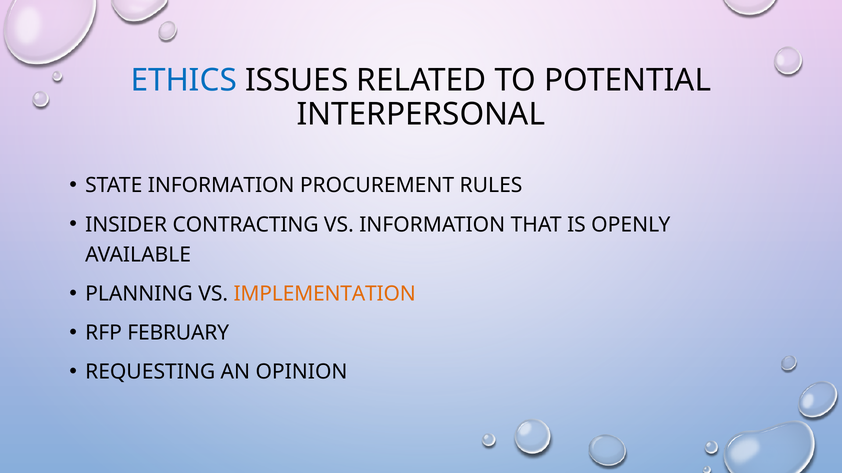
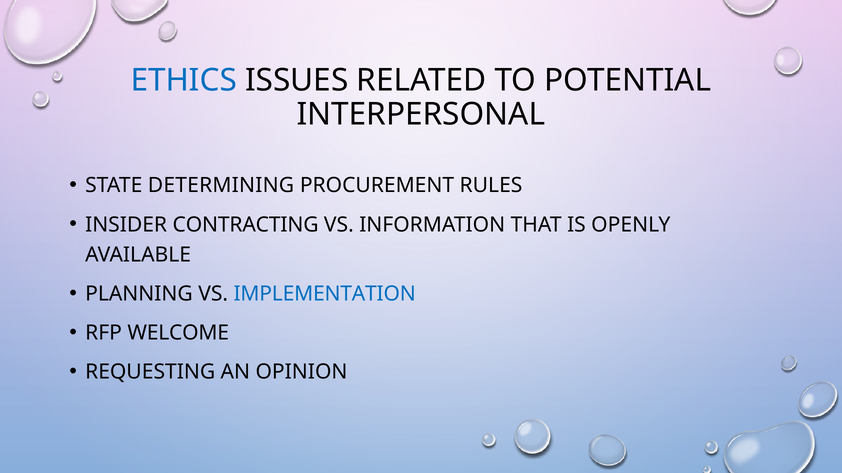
STATE INFORMATION: INFORMATION -> DETERMINING (221, 186)
IMPLEMENTATION colour: orange -> blue (325, 294)
FEBRUARY: FEBRUARY -> WELCOME (178, 333)
